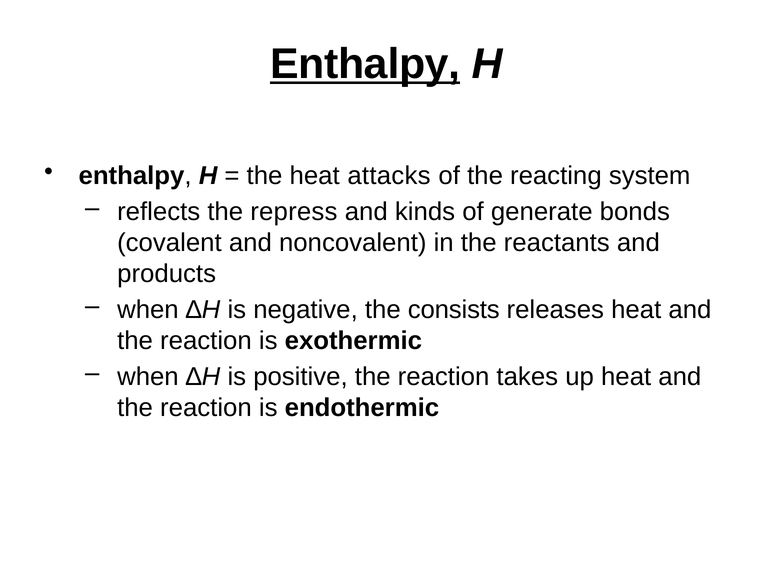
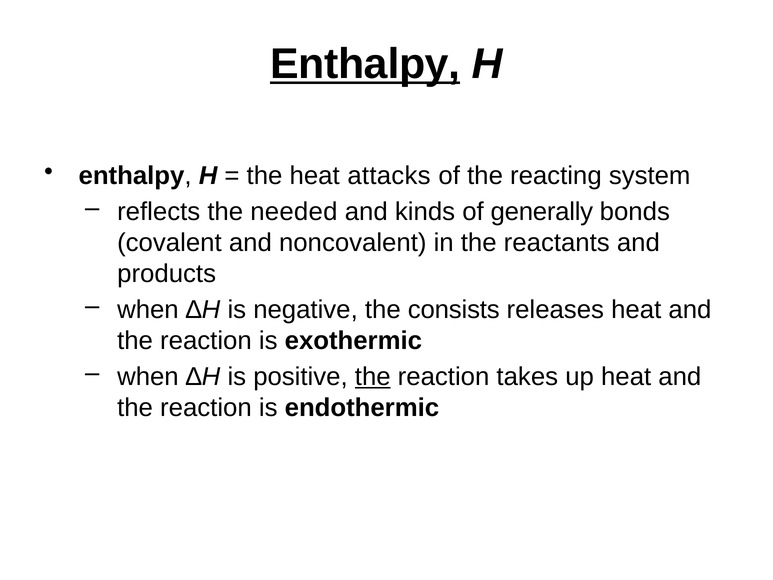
repress: repress -> needed (294, 212)
generate: generate -> generally (542, 212)
the underline: none -> present (373, 377)
